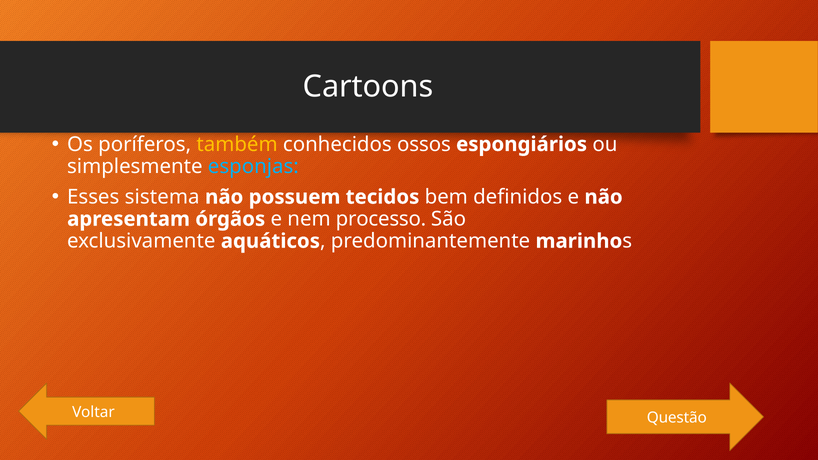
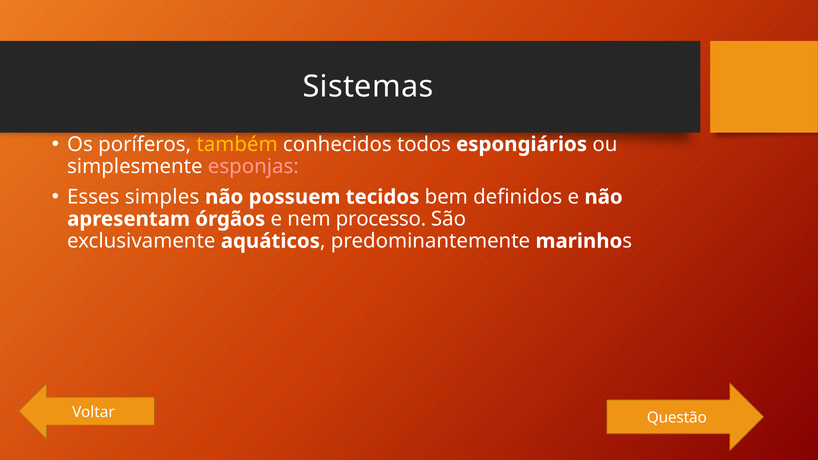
Cartoons: Cartoons -> Sistemas (368, 87)
ossos: ossos -> todos (424, 144)
esponjas colour: light blue -> pink (253, 166)
sistema: sistema -> simples (162, 197)
